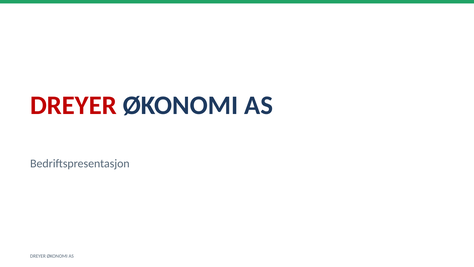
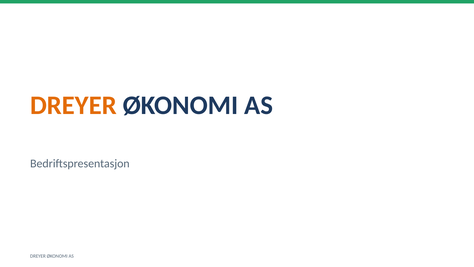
DREYER colour: red -> orange (73, 105)
